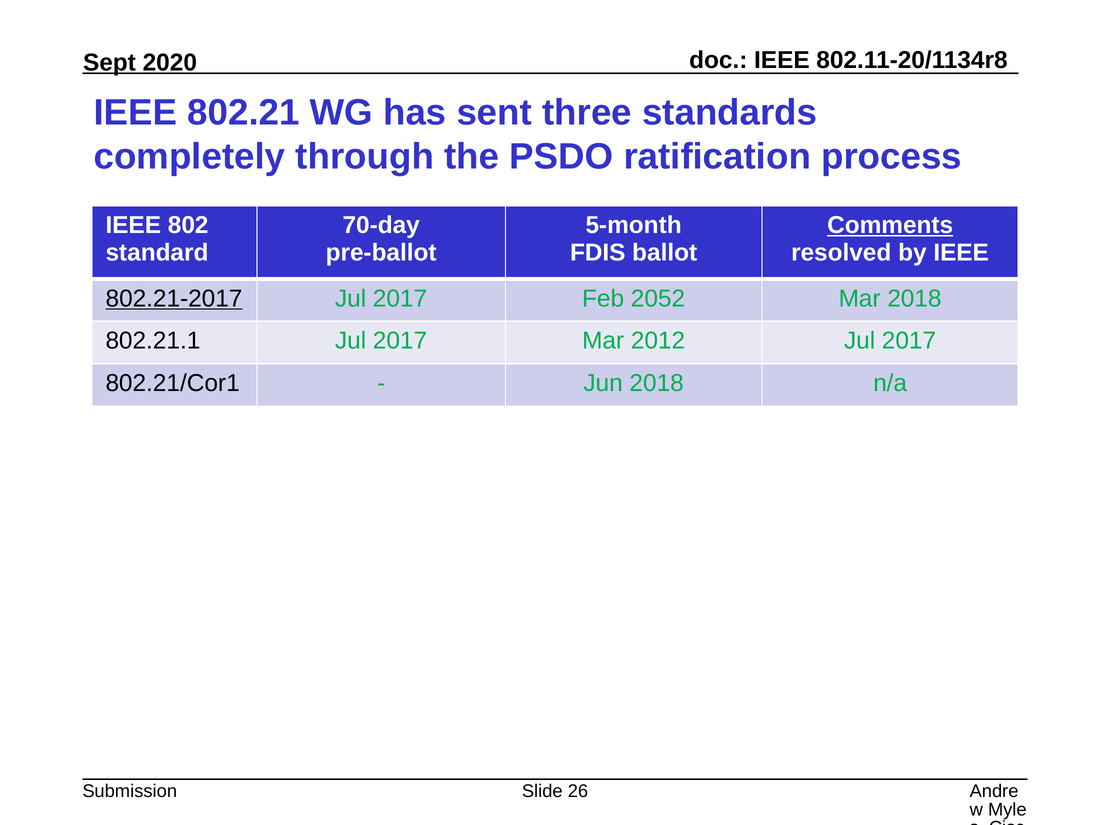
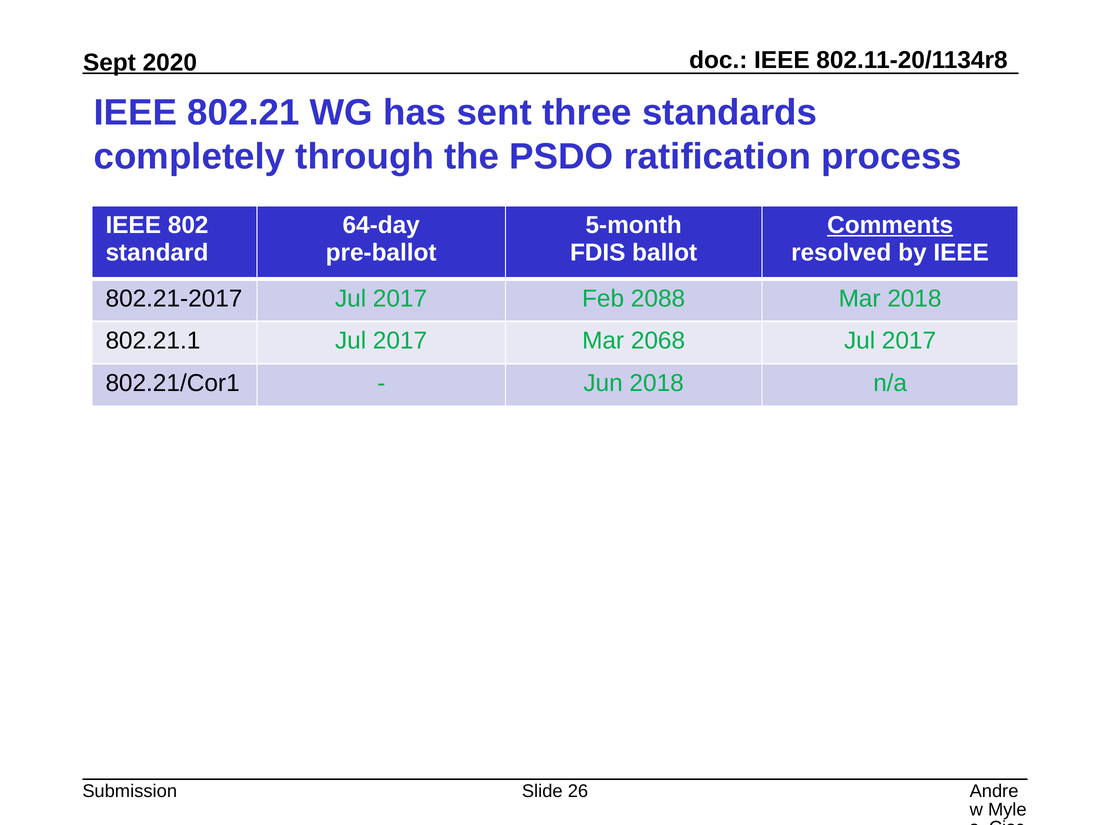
70-day: 70-day -> 64-day (381, 226)
802.21-2017 underline: present -> none (174, 299)
2052: 2052 -> 2088 (658, 299)
2012: 2012 -> 2068 (658, 341)
